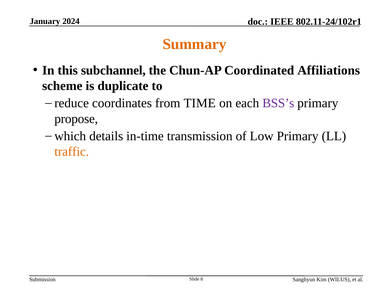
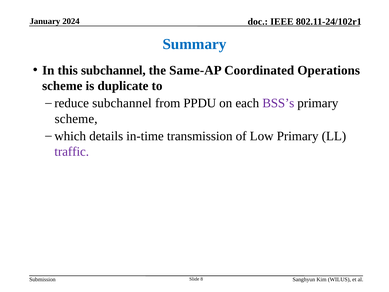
Summary colour: orange -> blue (194, 44)
Chun-AP: Chun-AP -> Same-AP (195, 70)
Affiliations: Affiliations -> Operations (329, 70)
reduce coordinates: coordinates -> subchannel (122, 103)
TIME: TIME -> PPDU (200, 103)
propose: propose -> scheme (76, 119)
traffic colour: orange -> purple (72, 151)
